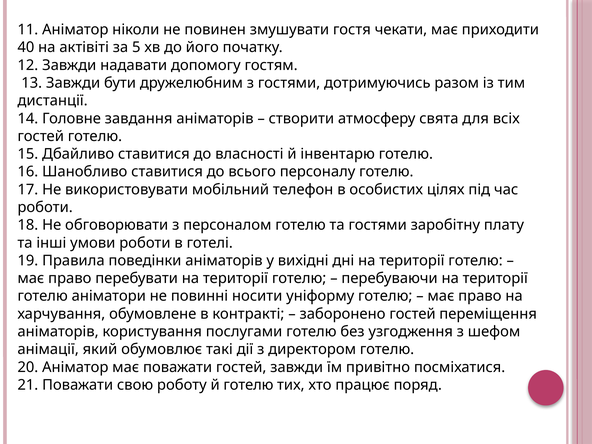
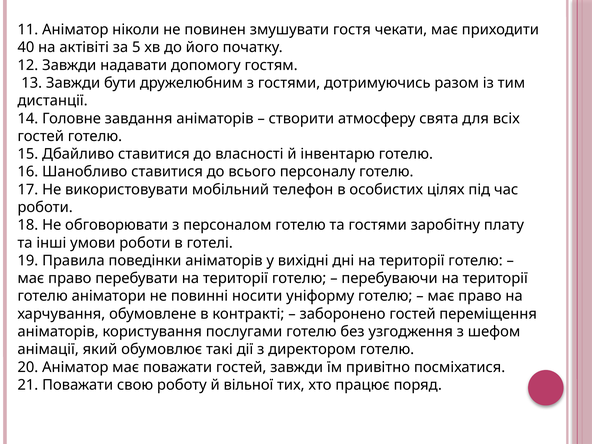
й готелю: готелю -> вільної (248, 385)
